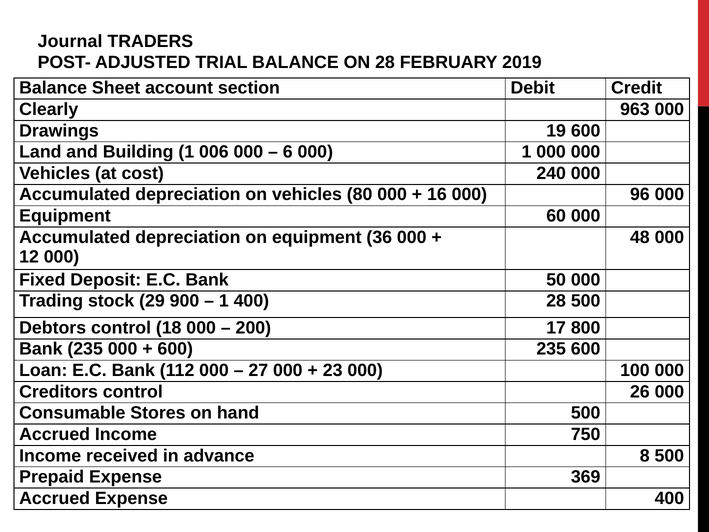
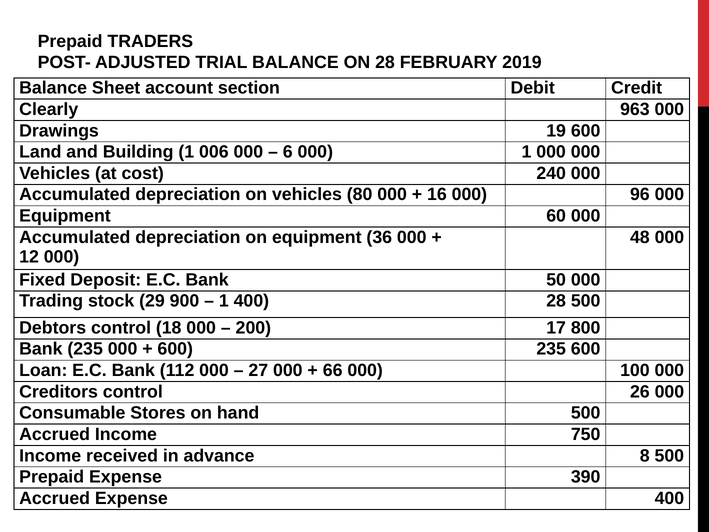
Journal: Journal -> Prepaid (70, 41)
23: 23 -> 66 (333, 370)
369: 369 -> 390 (586, 477)
